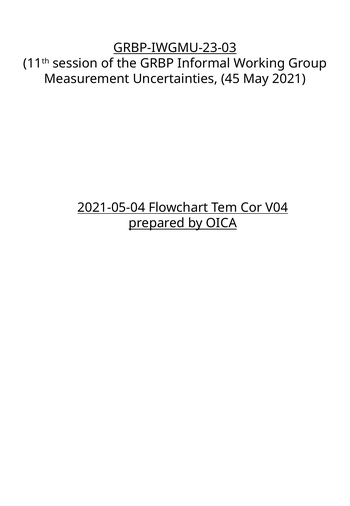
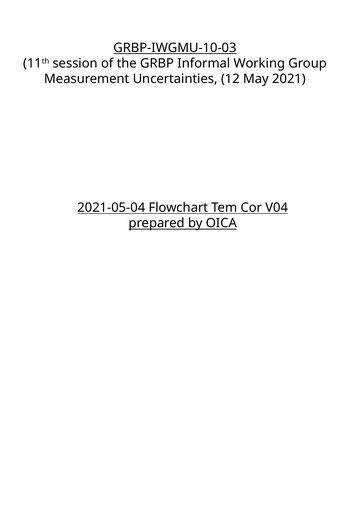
GRBP-IWGMU-23-03: GRBP-IWGMU-23-03 -> GRBP-IWGMU-10-03 (175, 48)
45: 45 -> 12 (230, 79)
